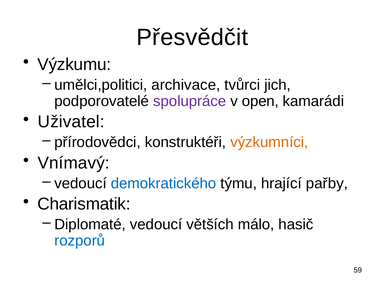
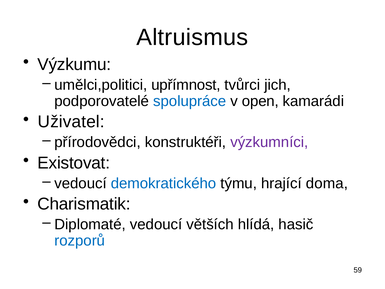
Přesvědčit: Přesvědčit -> Altruismus (192, 37)
archivace: archivace -> upřímnost (186, 85)
spolupráce colour: purple -> blue (190, 101)
výzkumníci colour: orange -> purple (269, 142)
Vnímavý: Vnímavý -> Existovat (74, 163)
pařby: pařby -> doma (327, 183)
málo: málo -> hlídá (256, 224)
